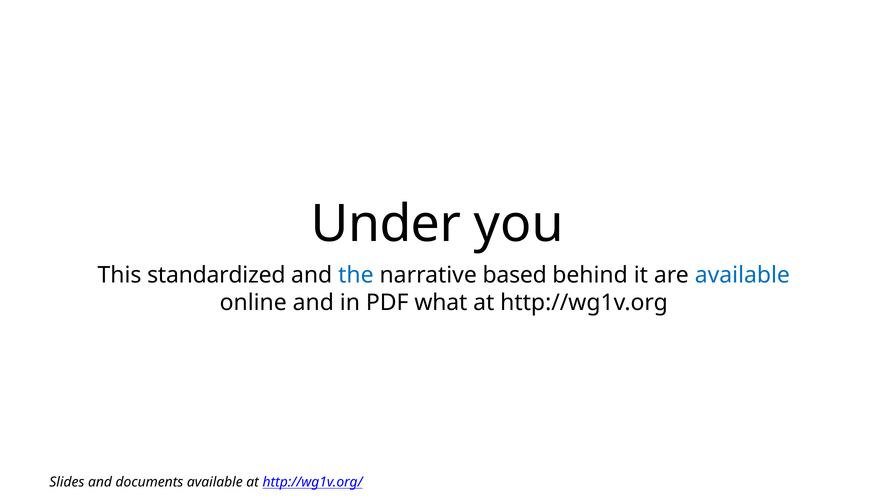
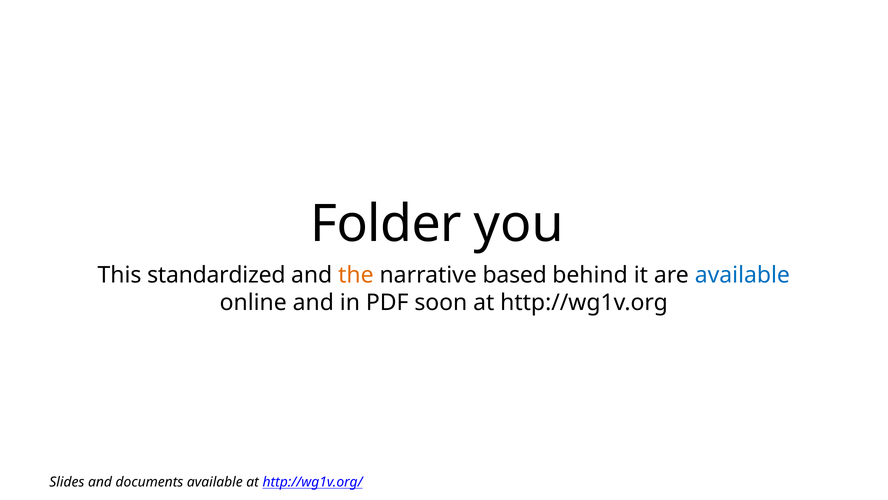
Under: Under -> Folder (386, 224)
the colour: blue -> orange (356, 275)
what: what -> soon (441, 302)
